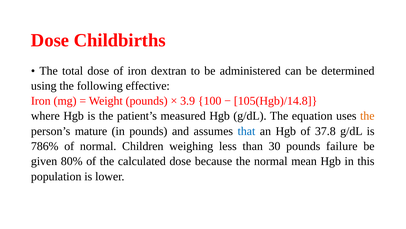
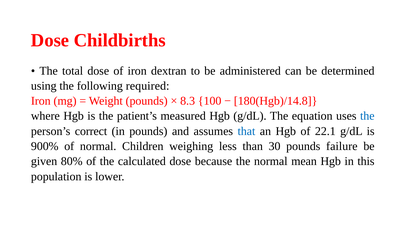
effective: effective -> required (148, 86)
3.9: 3.9 -> 8.3 (188, 101)
105(Hgb)/14.8: 105(Hgb)/14.8 -> 180(Hgb)/14.8 (276, 101)
the colour: orange -> blue (367, 116)
mature: mature -> correct (91, 131)
37.8: 37.8 -> 22.1 (325, 131)
786%: 786% -> 900% (45, 146)
